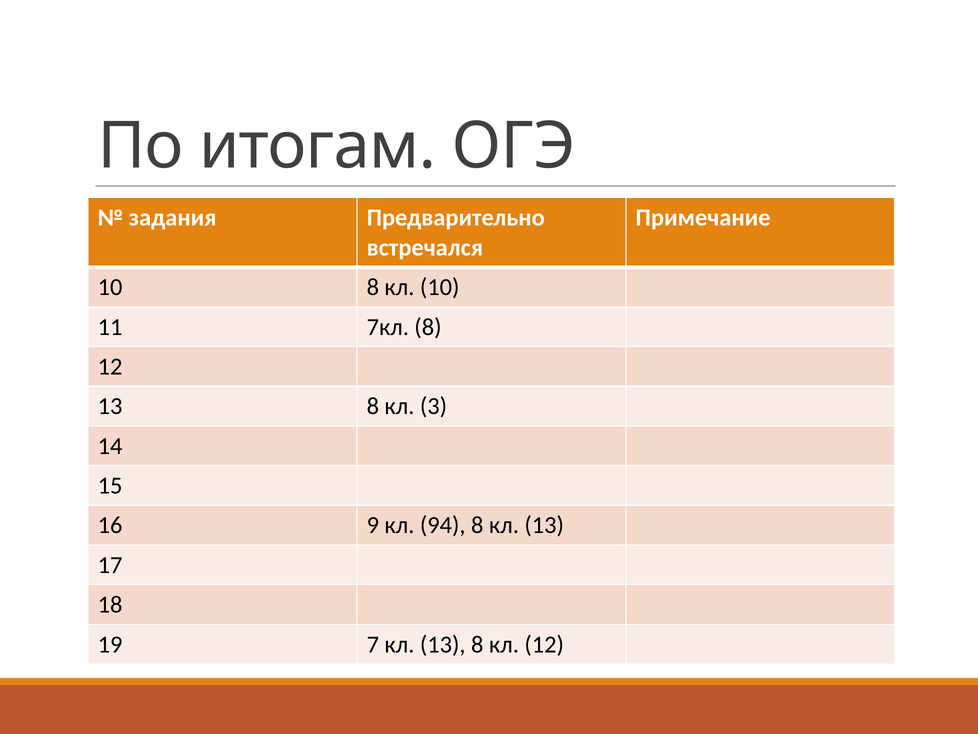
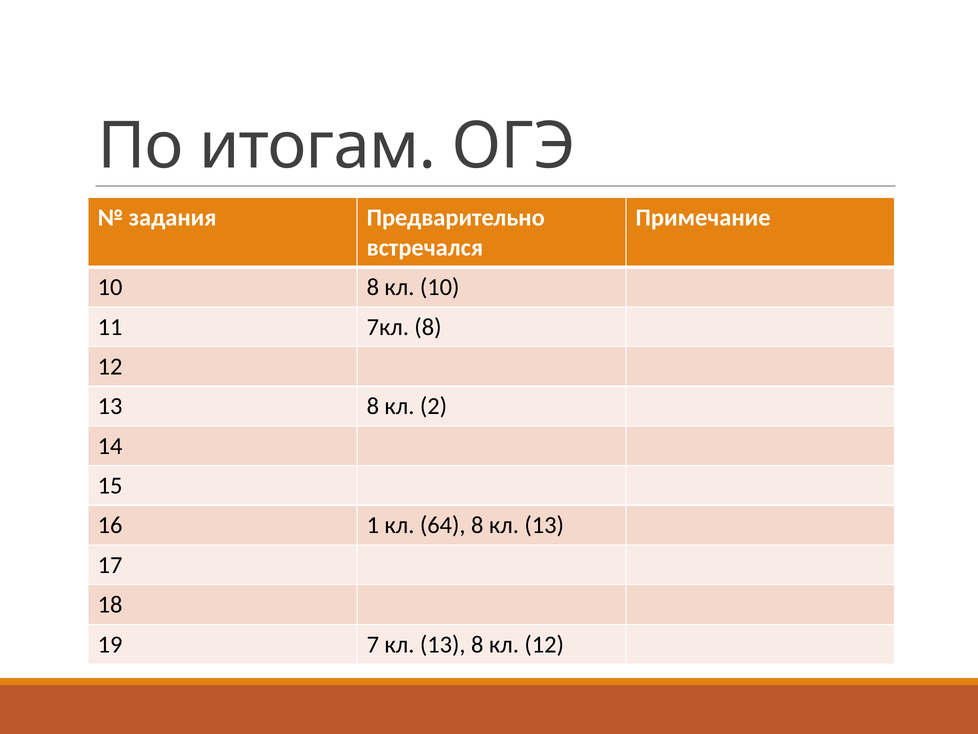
3: 3 -> 2 (433, 406)
9: 9 -> 1 (373, 525)
94: 94 -> 64 (443, 525)
